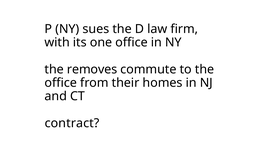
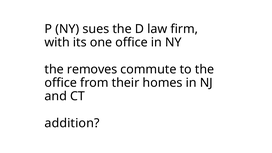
contract: contract -> addition (72, 123)
